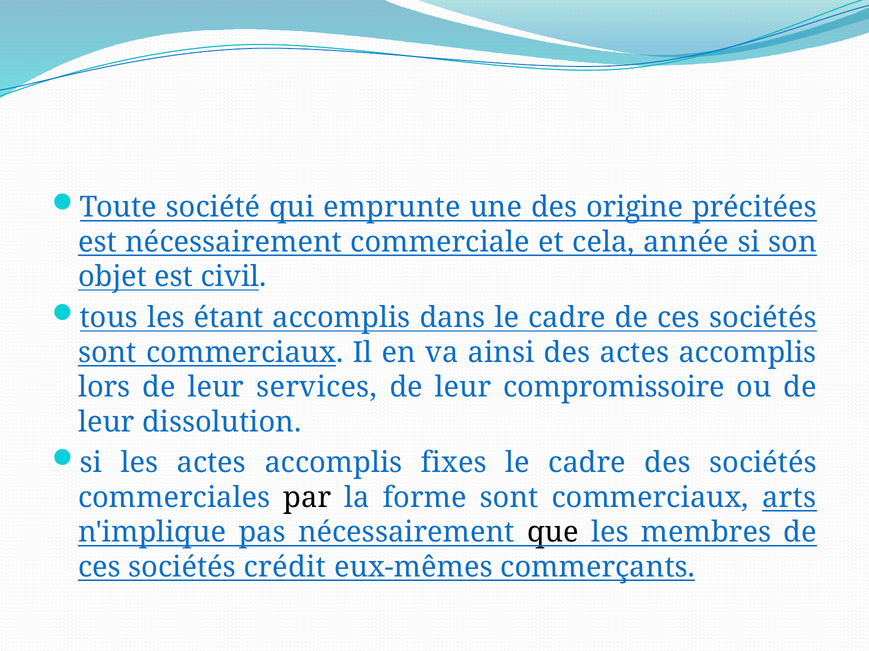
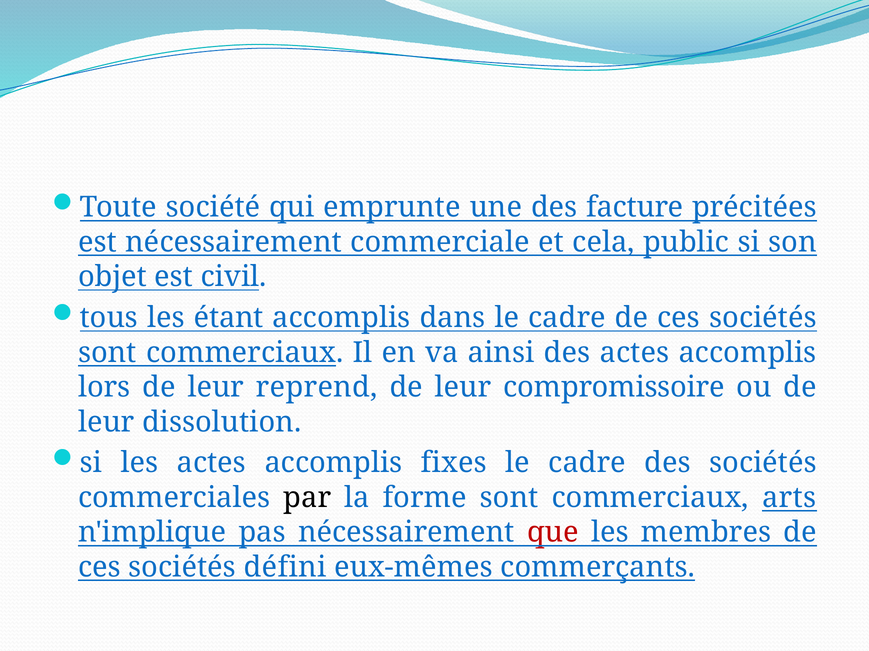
origine: origine -> facture (635, 208)
année: année -> public (686, 242)
services: services -> reprend (317, 388)
que colour: black -> red (553, 533)
crédit: crédit -> défini (285, 568)
